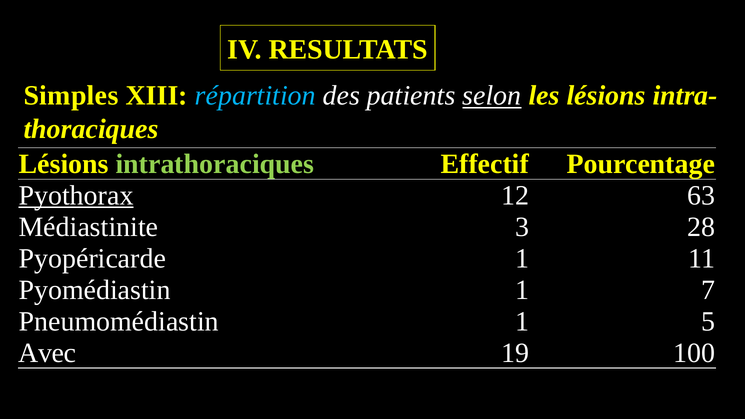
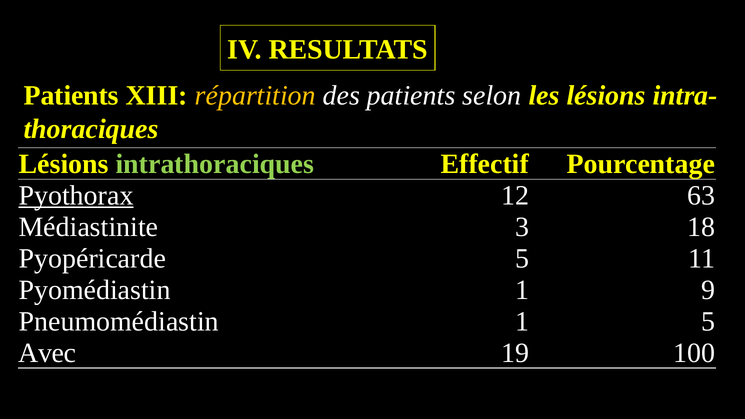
Simples: Simples -> Patients (71, 96)
répartition colour: light blue -> yellow (255, 96)
selon underline: present -> none (492, 96)
28: 28 -> 18 (701, 227)
1: 1 -> 5 (522, 258)
7: 7 -> 9 (708, 290)
